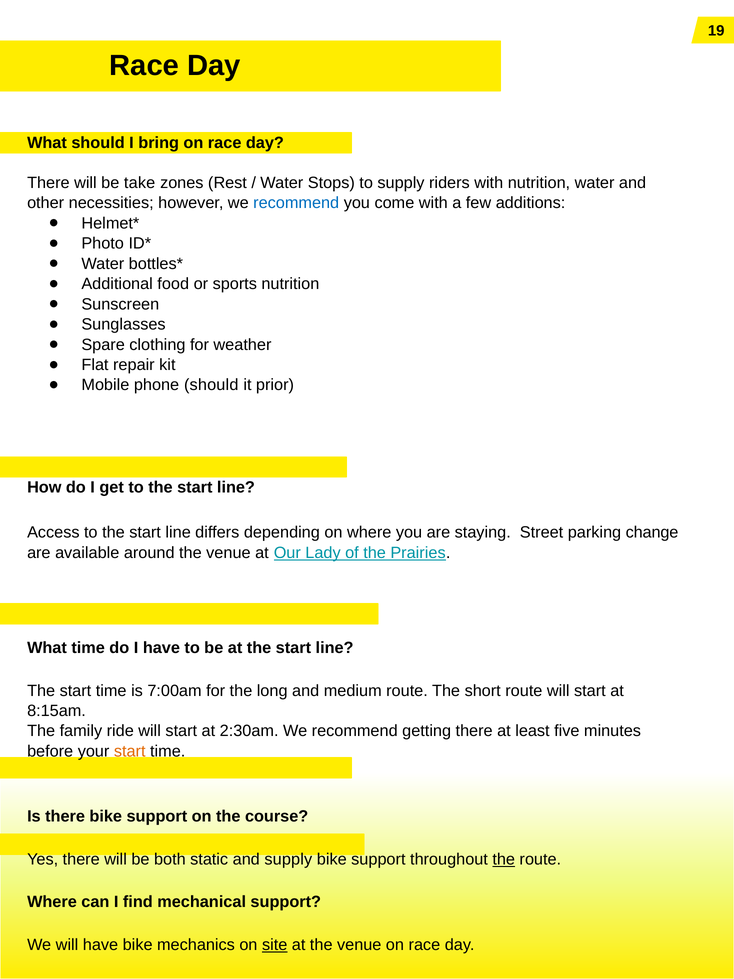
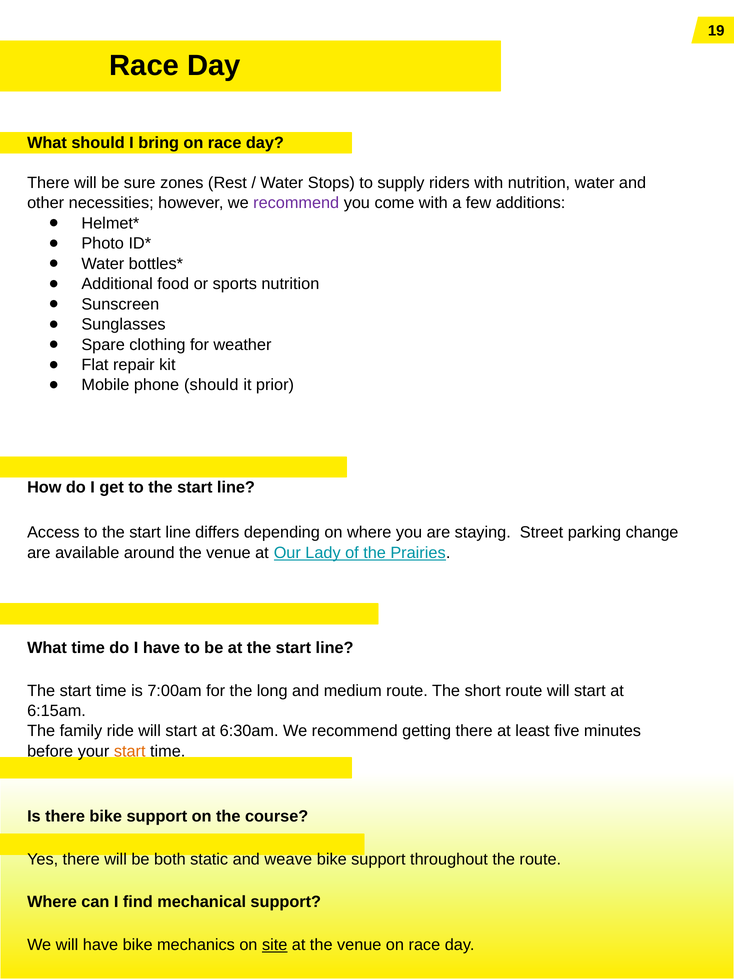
take: take -> sure (140, 183)
recommend colour: blue -> purple (296, 203)
8:15am: 8:15am -> 6:15am (57, 711)
2:30am: 2:30am -> 6:30am (249, 731)
and supply: supply -> weave (288, 859)
the underline: present -> none (504, 859)
